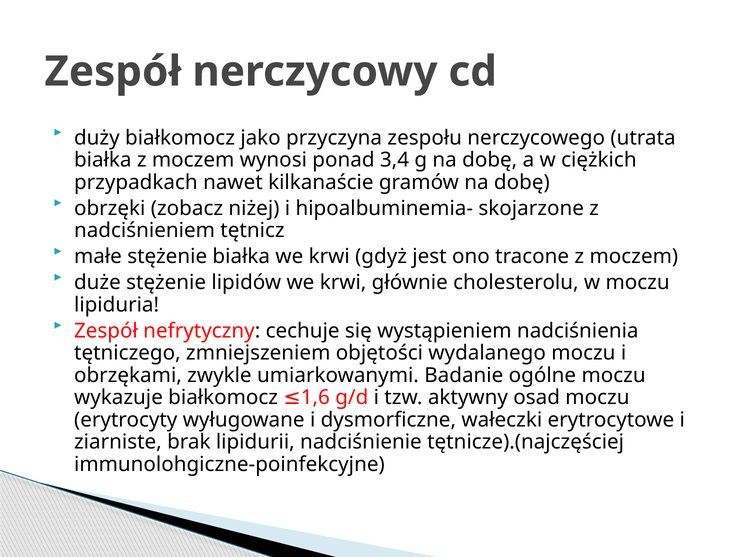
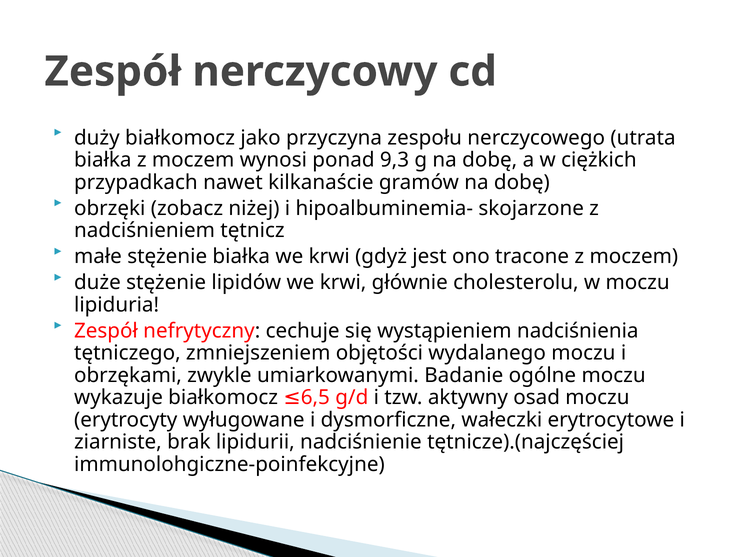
3,4: 3,4 -> 9,3 (395, 160)
1,6: 1,6 -> 6,5 (315, 397)
